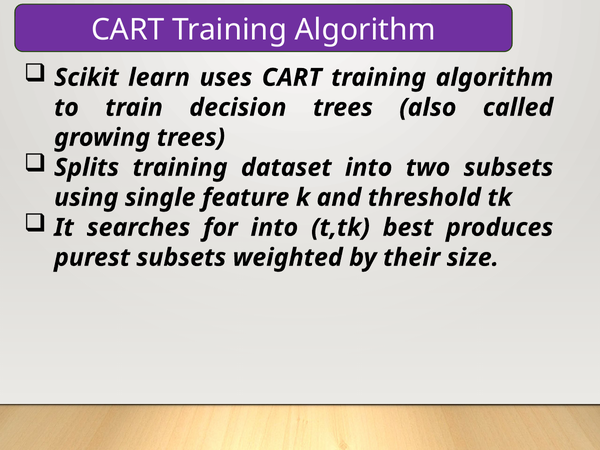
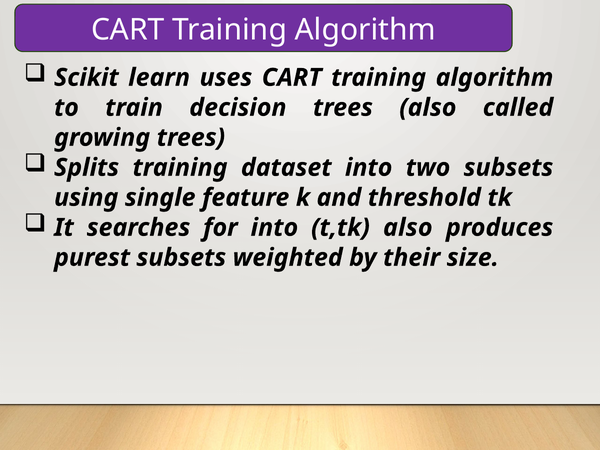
t,tk best: best -> also (408, 228)
